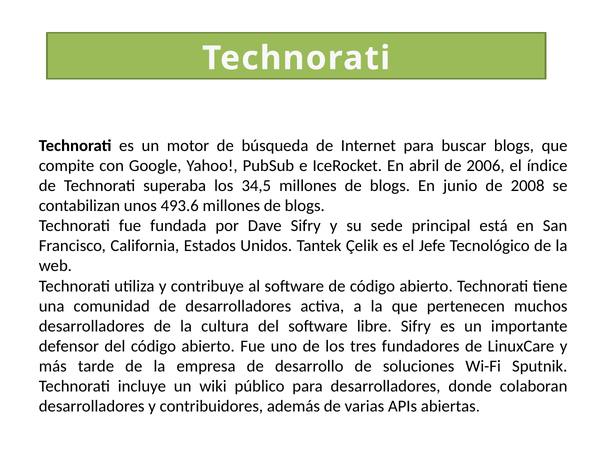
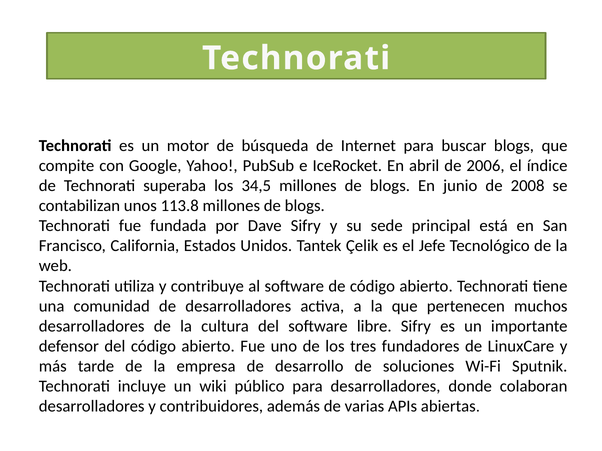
493.6: 493.6 -> 113.8 (180, 206)
